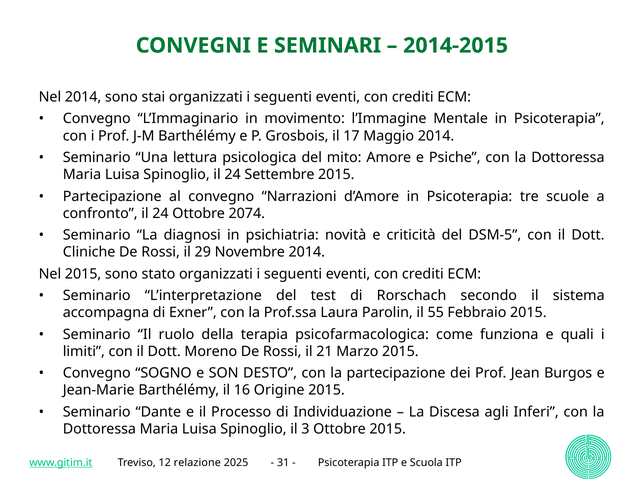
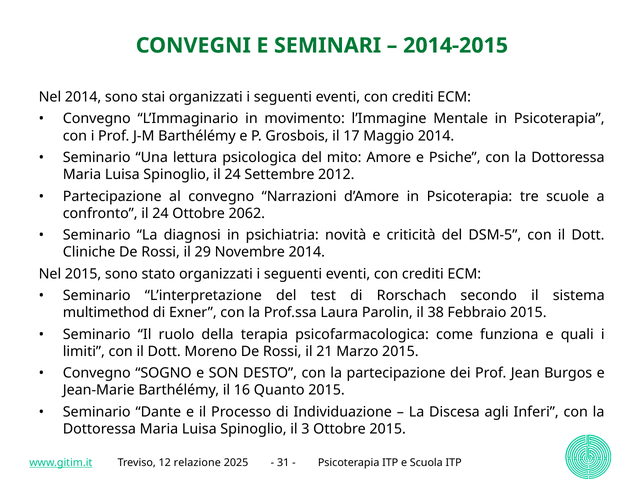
Settembre 2015: 2015 -> 2012 (336, 175)
2074: 2074 -> 2062 (247, 213)
accompagna: accompagna -> multimethod (106, 313)
55: 55 -> 38 (436, 313)
Origine: Origine -> Quanto (279, 390)
